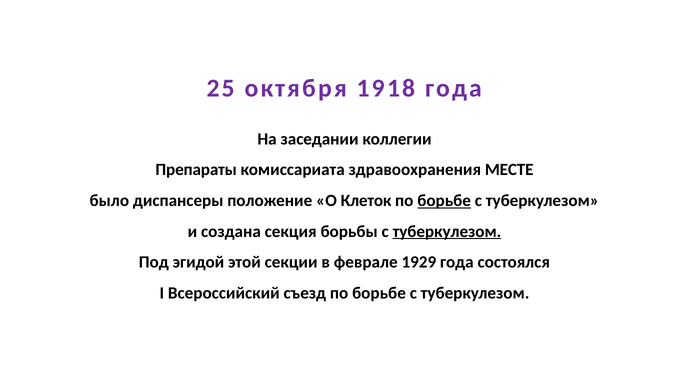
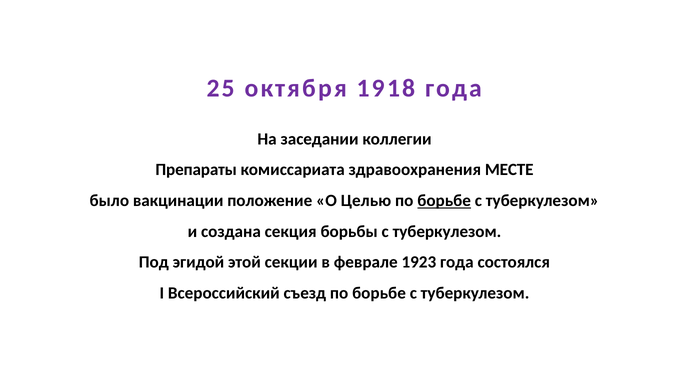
диспансеры: диспансеры -> вакцинации (178, 201)
Клеток: Клеток -> Целью (366, 201)
туберкулезом underline: present -> none (447, 232)
1929: 1929 -> 1923 (419, 262)
